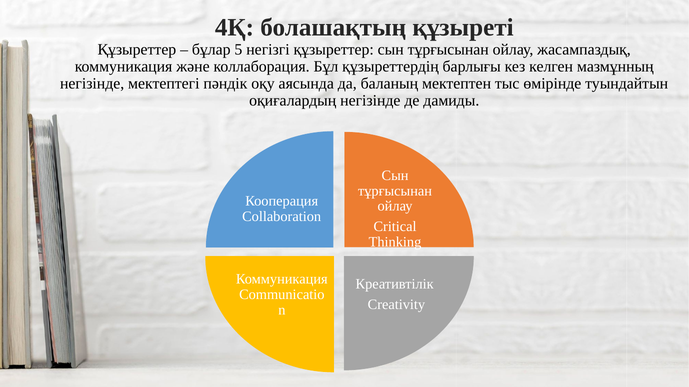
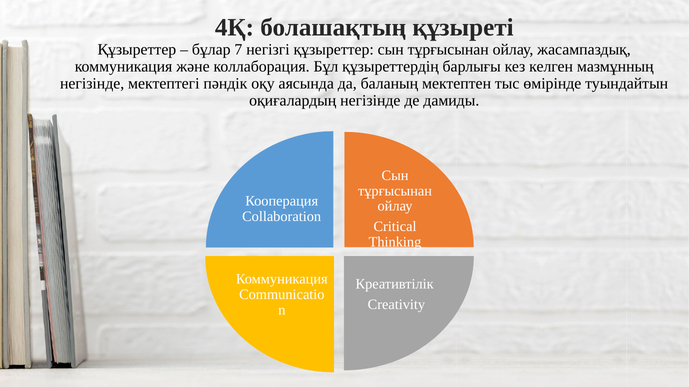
5: 5 -> 7 (238, 50)
